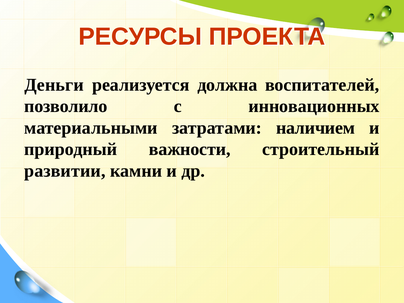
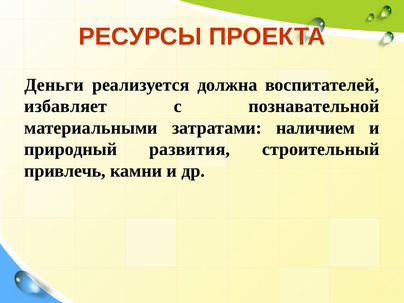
позволило: позволило -> избавляет (66, 106)
инновационных: инновационных -> познавательной (314, 106)
важности: важности -> развития (190, 149)
развитии: развитии -> привлечь (65, 171)
